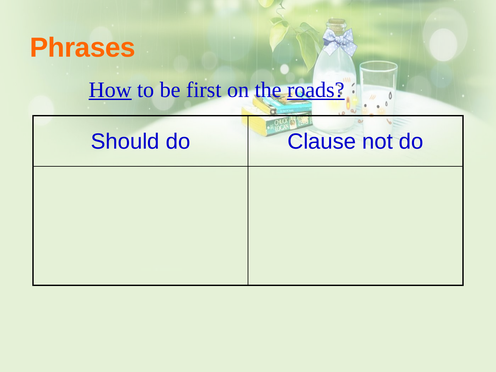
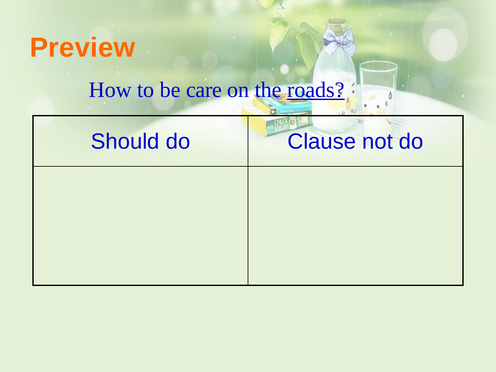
Phrases: Phrases -> Preview (82, 48)
How underline: present -> none (110, 90)
first: first -> care (204, 90)
